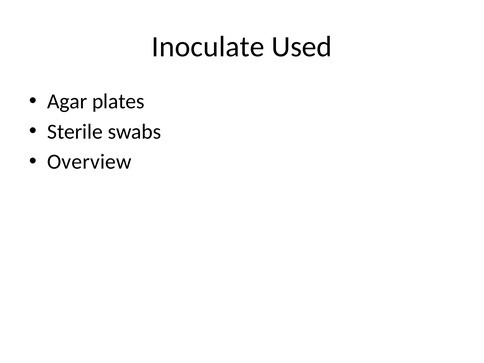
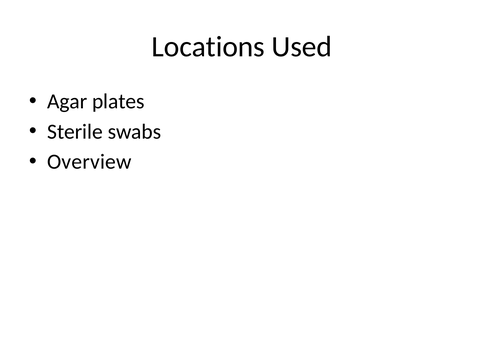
Inoculate: Inoculate -> Locations (208, 47)
